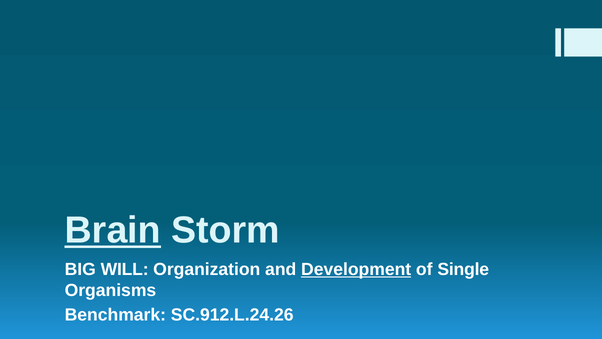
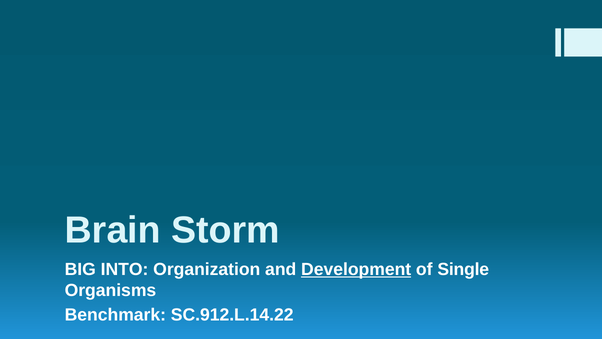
Brain underline: present -> none (113, 230)
WILL: WILL -> INTO (125, 269)
SC.912.L.24.26: SC.912.L.24.26 -> SC.912.L.14.22 (232, 315)
